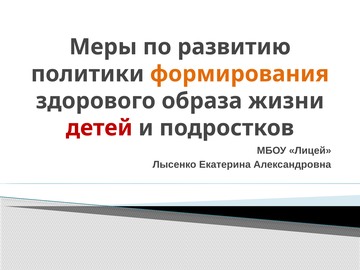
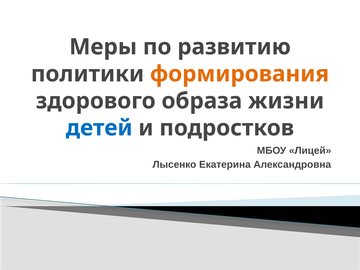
детей colour: red -> blue (99, 128)
